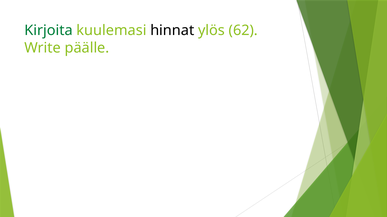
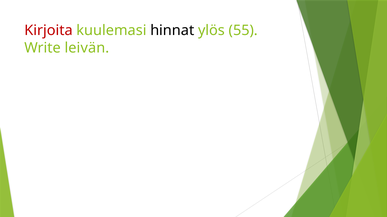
Kirjoita colour: green -> red (49, 31)
62: 62 -> 55 (243, 31)
päälle: päälle -> leivän (87, 48)
